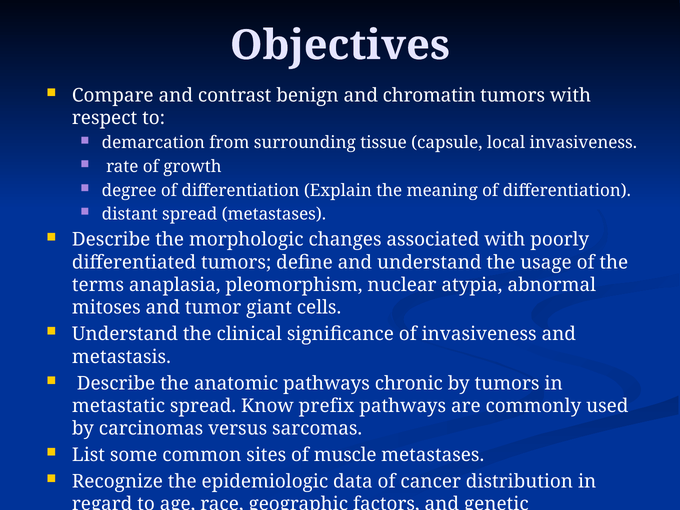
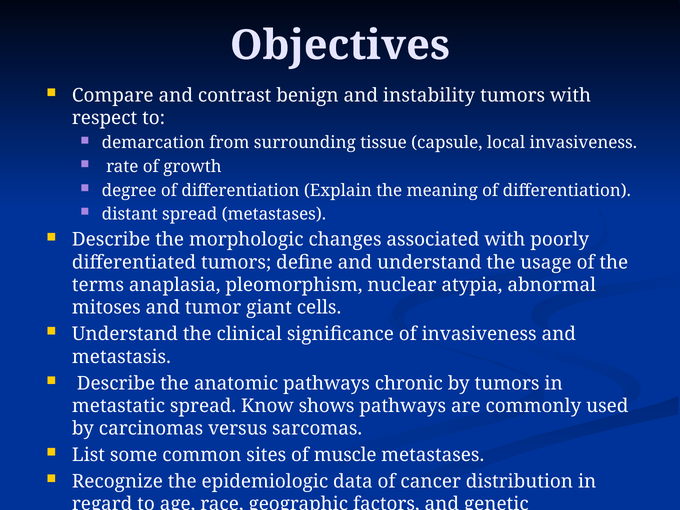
chromatin: chromatin -> instability (429, 95)
prefix: prefix -> shows (327, 406)
